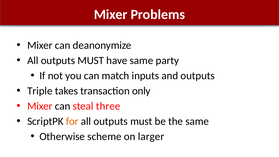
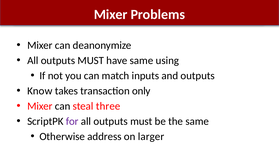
party: party -> using (167, 60)
Triple: Triple -> Know (40, 91)
for colour: orange -> purple (72, 121)
scheme: scheme -> address (104, 137)
